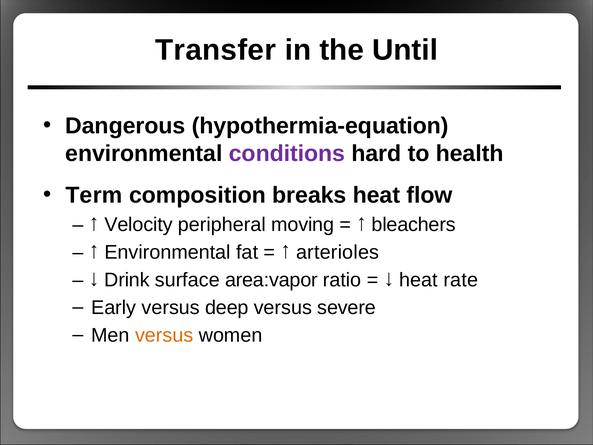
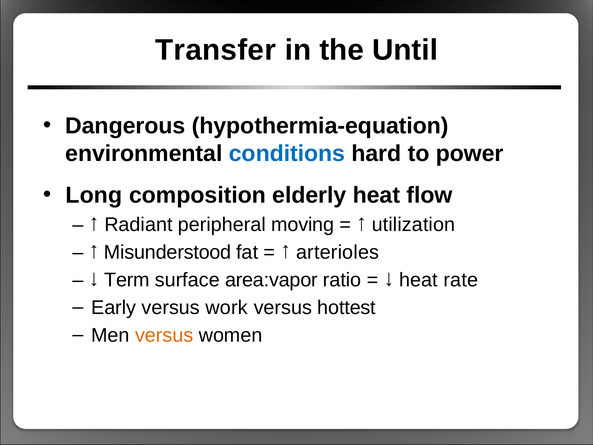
conditions colour: purple -> blue (287, 154)
health: health -> power (470, 154)
Term: Term -> Long (94, 195)
breaks: breaks -> elderly (309, 195)
Velocity: Velocity -> Radiant (138, 225)
bleachers: bleachers -> utilization (413, 225)
Environmental: Environmental -> Misunderstood (168, 252)
Drink: Drink -> Term (127, 280)
deep: deep -> work (227, 308)
severe: severe -> hottest (347, 308)
